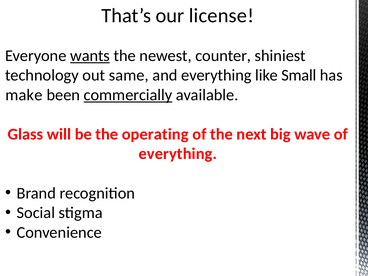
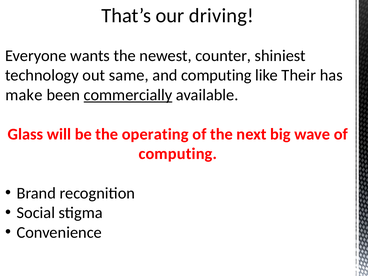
license: license -> driving (221, 16)
wants underline: present -> none (90, 56)
and everything: everything -> computing (216, 75)
Small: Small -> Their (299, 75)
everything: everything -> computing (178, 154)
